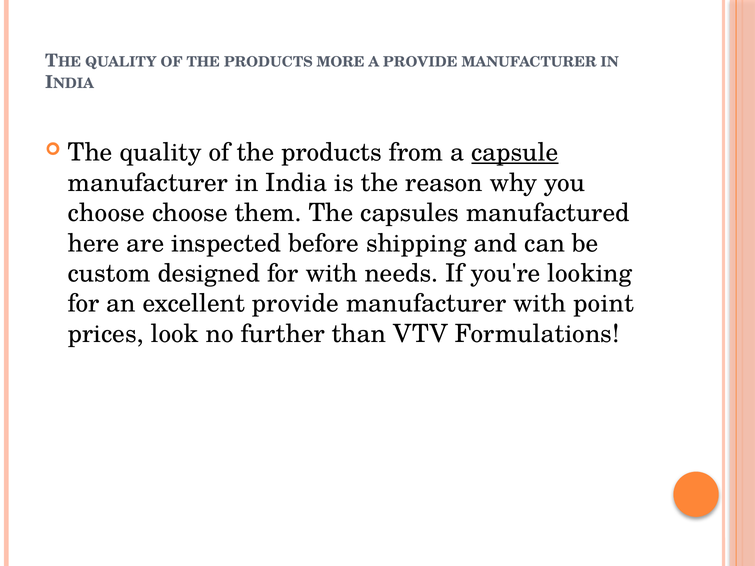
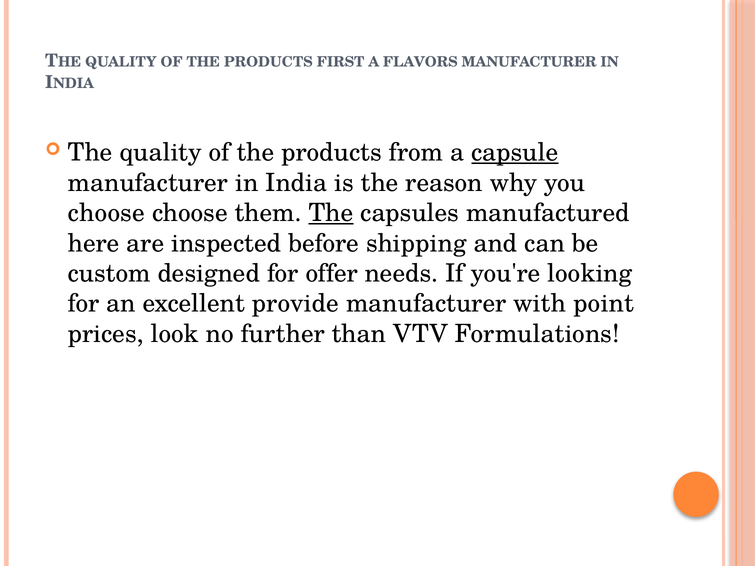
MORE: MORE -> FIRST (341, 62)
A PROVIDE: PROVIDE -> FLAVORS (420, 62)
The underline: none -> present (331, 213)
for with: with -> offer (332, 274)
